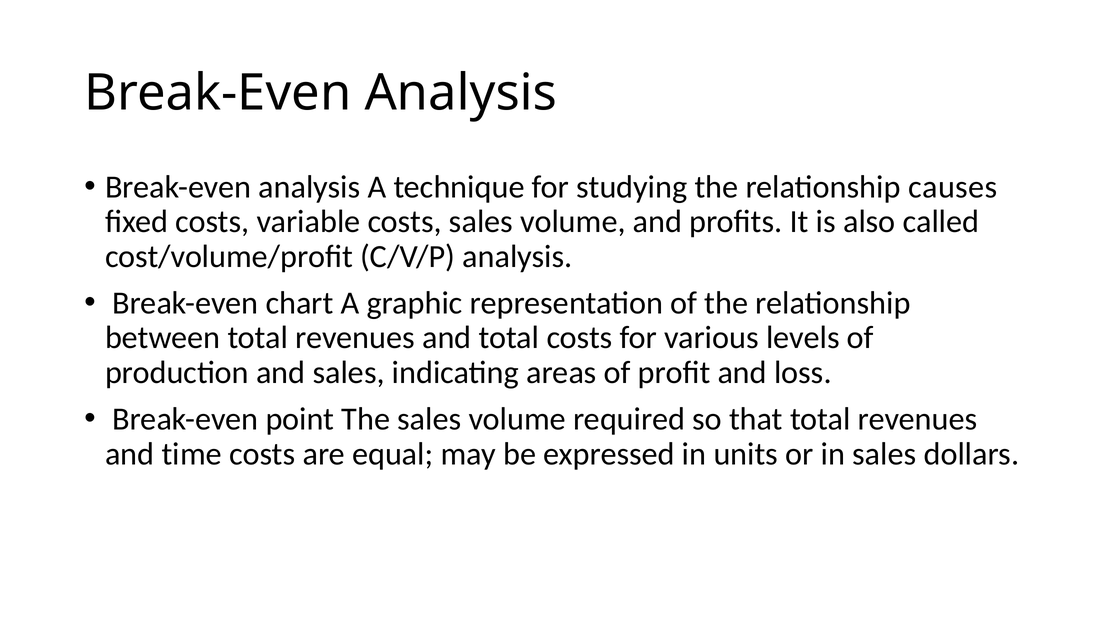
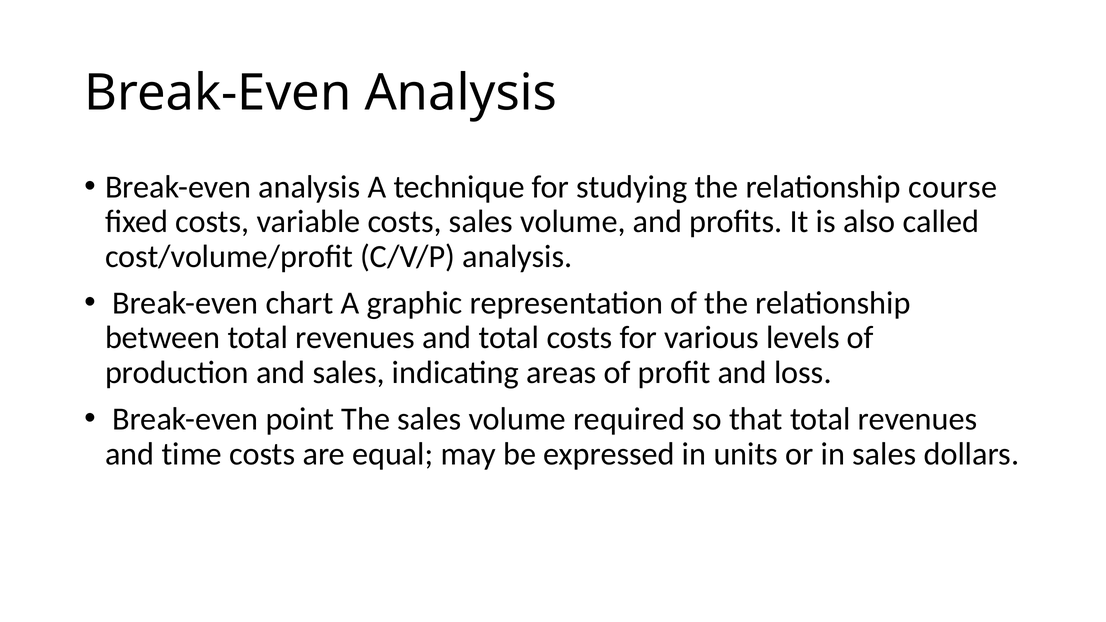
causes: causes -> course (953, 187)
